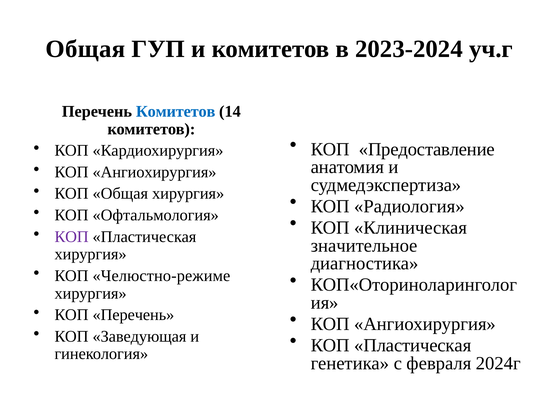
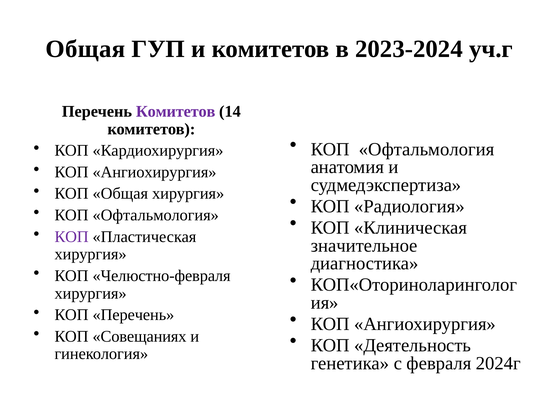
Комитетов colour: blue -> purple (176, 112)
Предоставление: Предоставление -> Офтальмология (427, 149)
Челюстно-режиме: Челюстно-режиме -> Челюстно-февраля (162, 276)
Заведующая: Заведующая -> Совещаниях (139, 337)
Пластическая: Пластическая -> Деятельность (413, 346)
